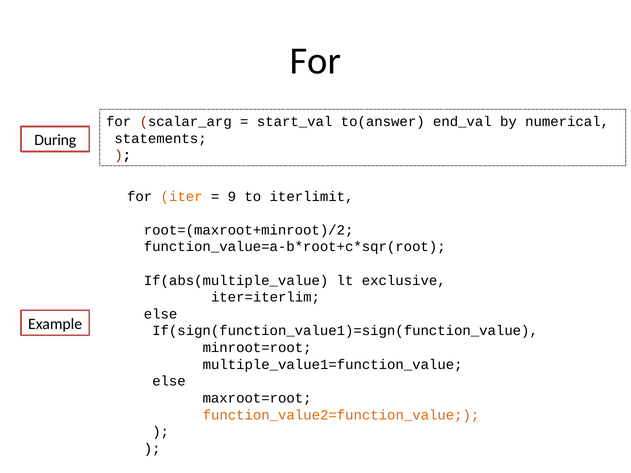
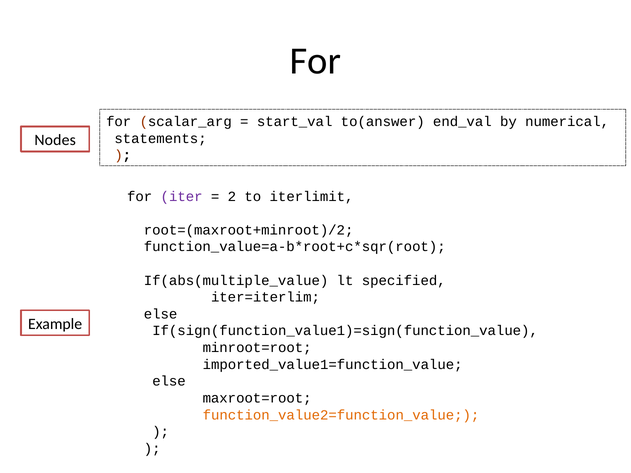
During: During -> Nodes (55, 140)
iter colour: orange -> purple (182, 197)
9: 9 -> 2 (232, 197)
exclusive: exclusive -> specified (404, 281)
multiple_value1=function_value: multiple_value1=function_value -> imported_value1=function_value (333, 365)
